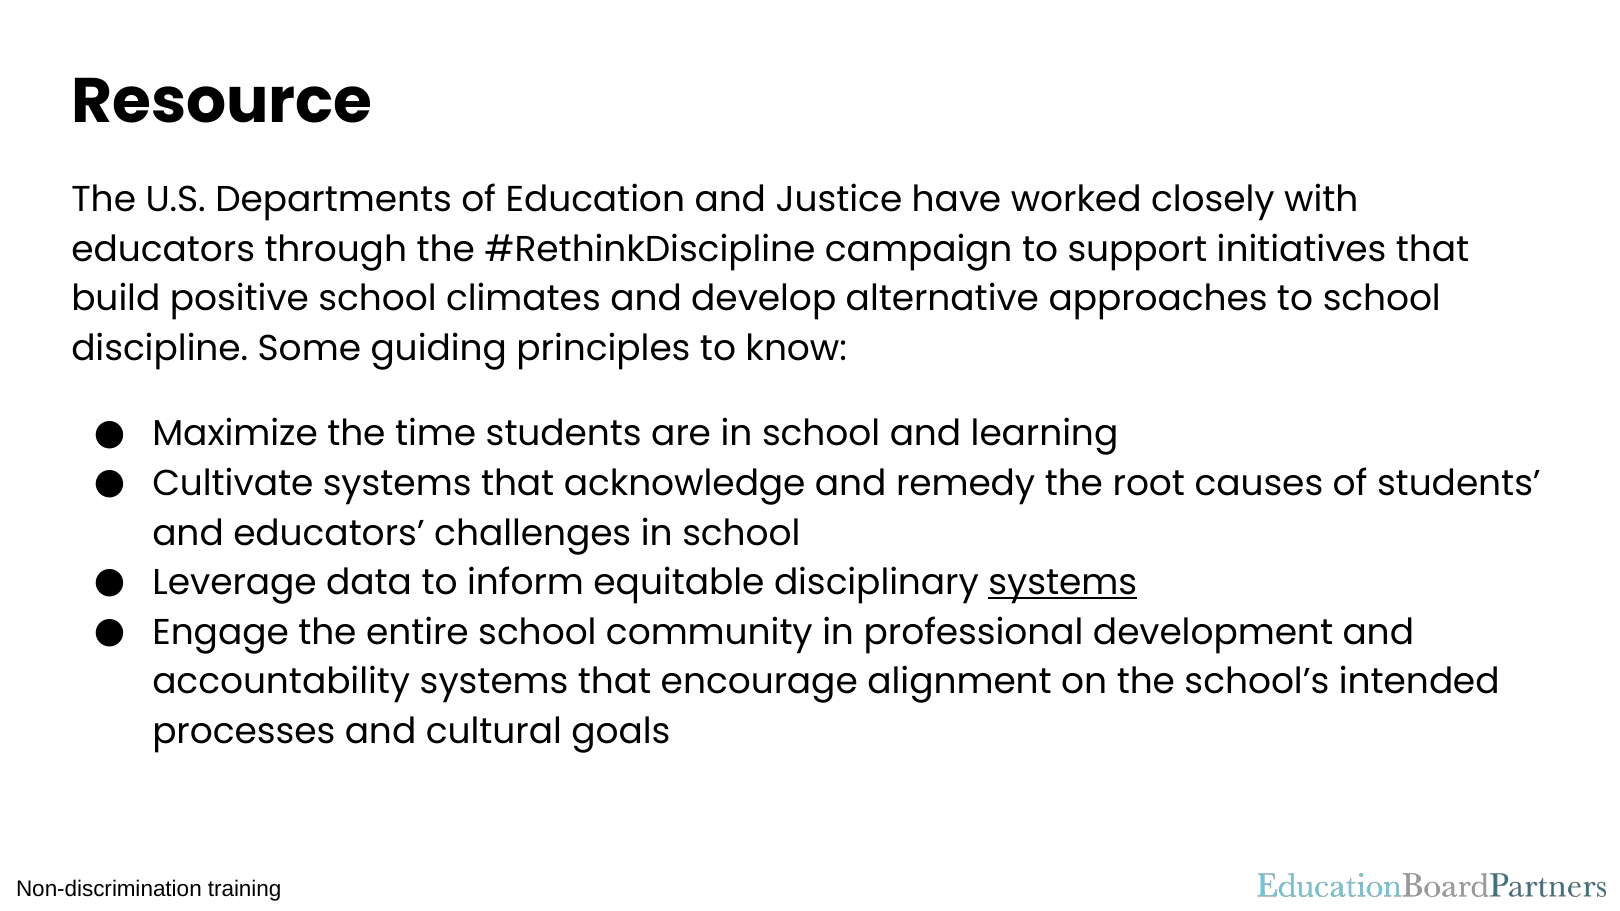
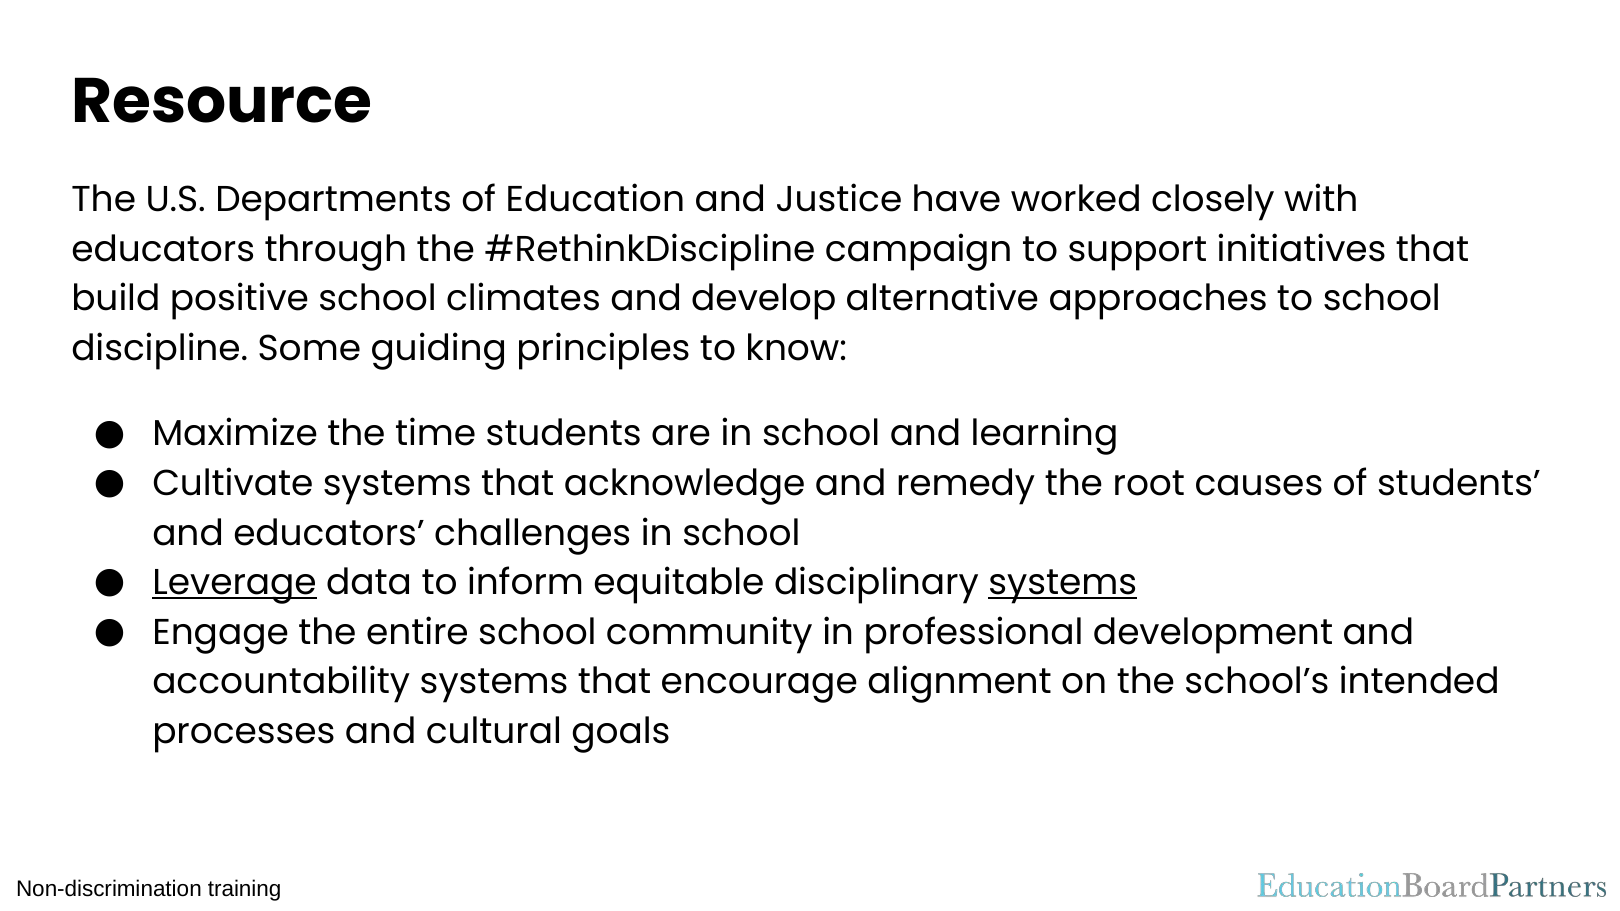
Leverage underline: none -> present (235, 583)
